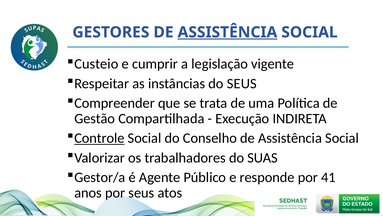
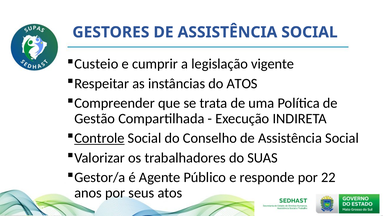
ASSISTÊNCIA underline: present -> none (227, 32)
do SEUS: SEUS -> ATOS (242, 83)
41: 41 -> 22 (328, 177)
